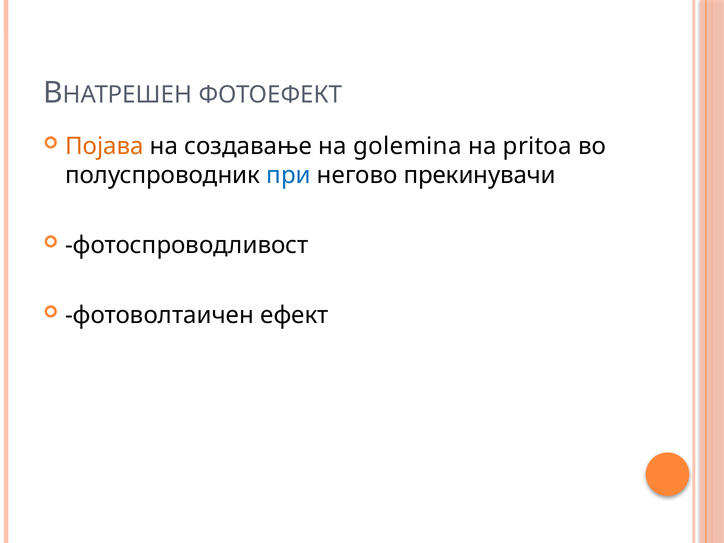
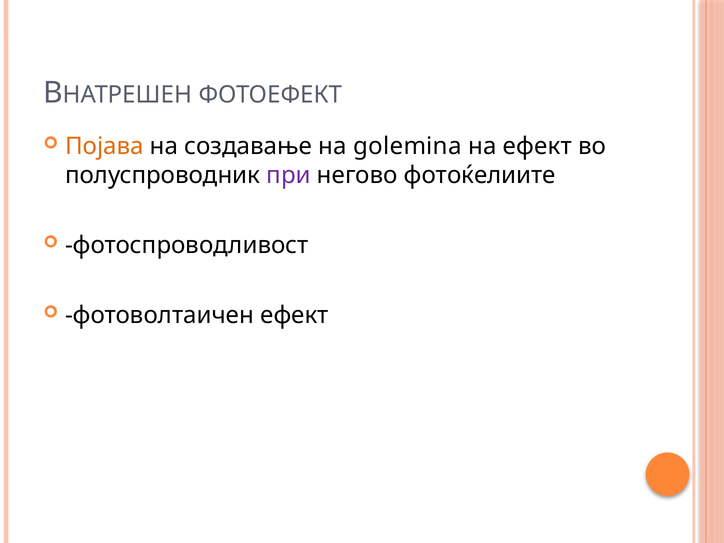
на pritoa: pritoa -> ефект (537, 146)
при colour: blue -> purple (289, 175)
прекинувачи: прекинувачи -> фотоќелиите (480, 175)
